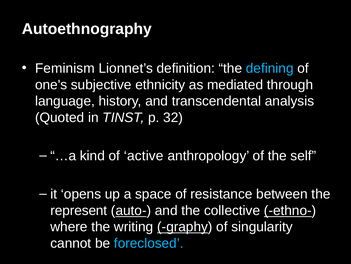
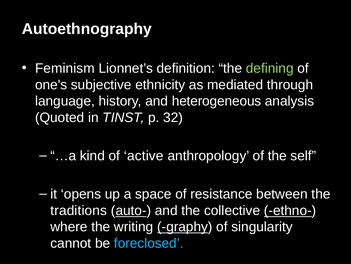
defining colour: light blue -> light green (270, 68)
transcendental: transcendental -> heterogeneous (217, 101)
represent: represent -> traditions (79, 210)
